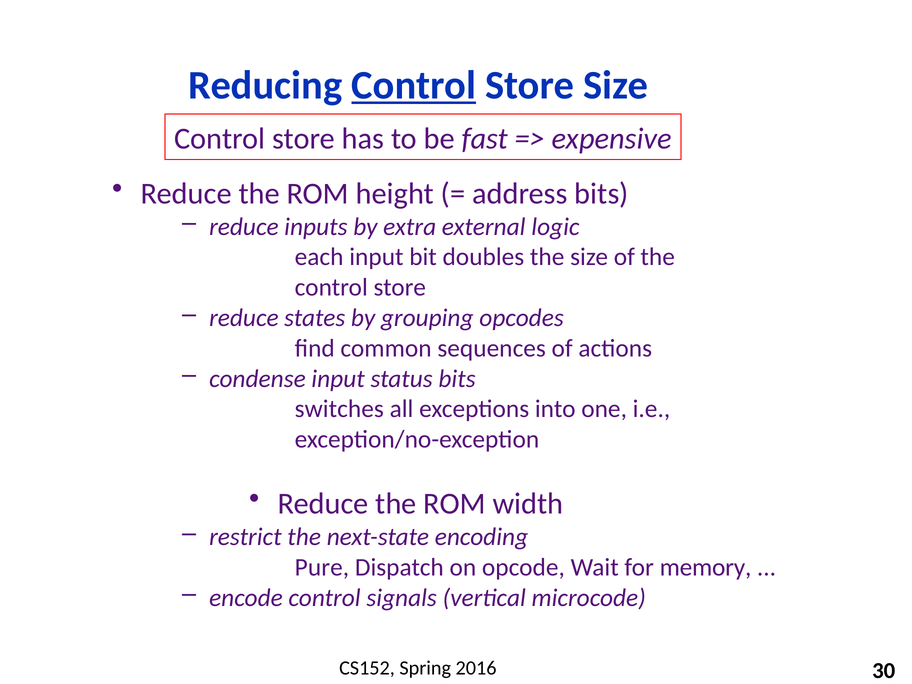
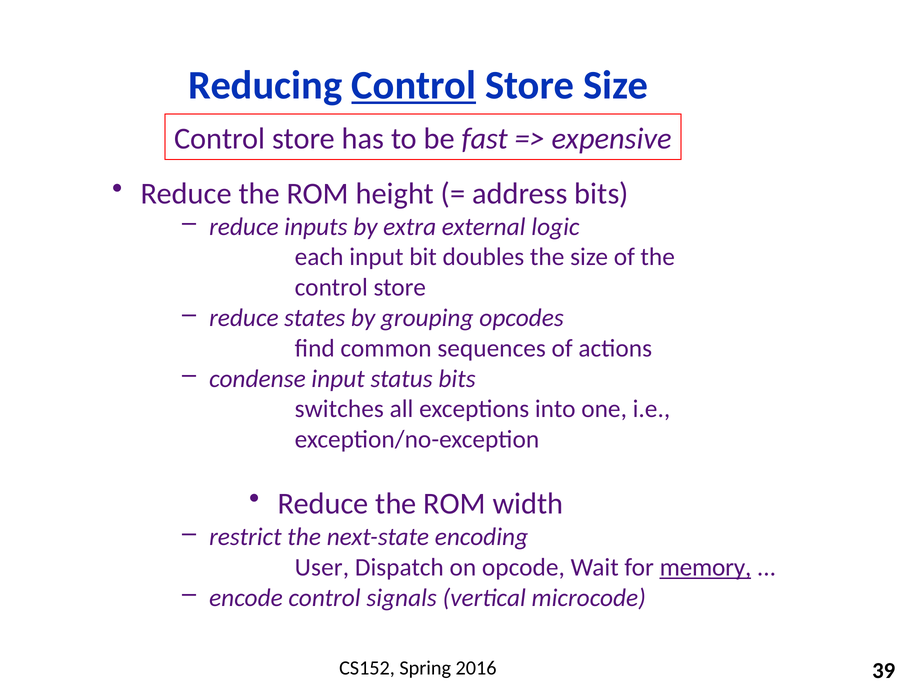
Pure: Pure -> User (322, 567)
memory underline: none -> present (706, 567)
30: 30 -> 39 (884, 671)
